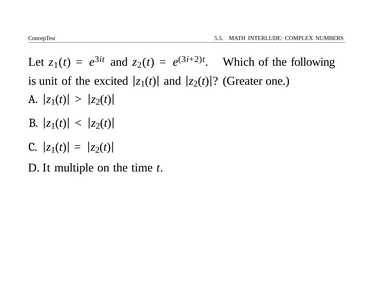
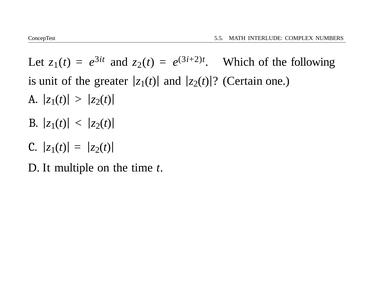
excited: excited -> greater (111, 81)
Greater: Greater -> Certain (243, 81)
